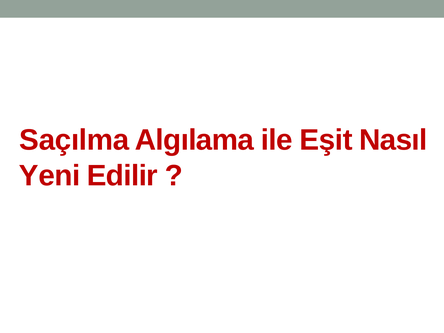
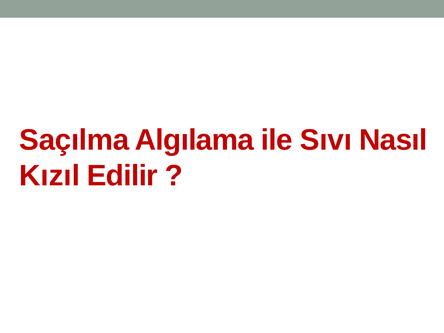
Eşit: Eşit -> Sıvı (326, 140)
Yeni: Yeni -> Kızıl (50, 176)
